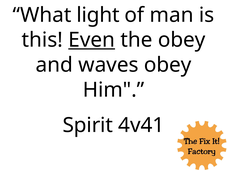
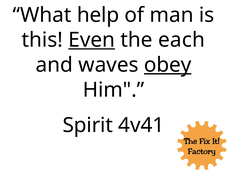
light: light -> help (98, 15)
the obey: obey -> each (181, 40)
obey underline: none -> present (168, 65)
